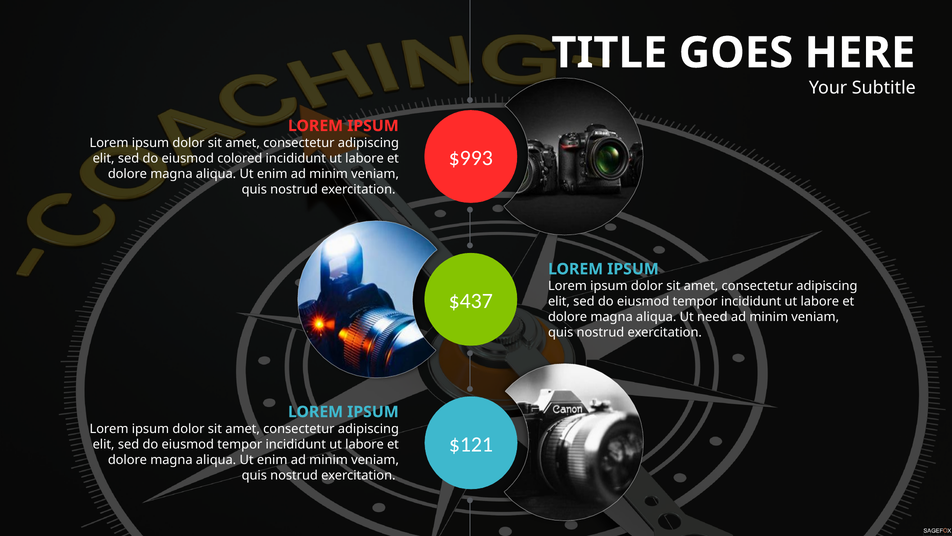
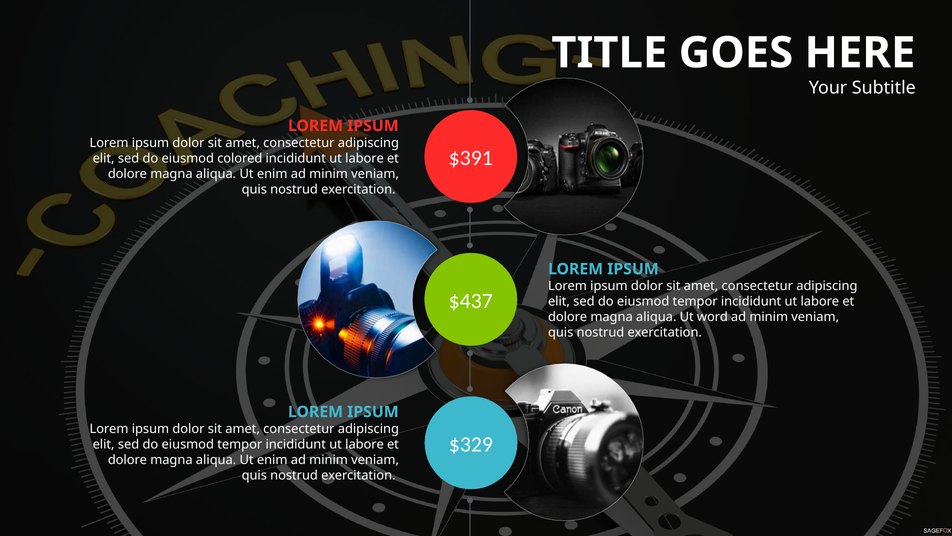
$993: $993 -> $391 (471, 158)
need: need -> word (712, 317)
$121: $121 -> $329 (471, 444)
